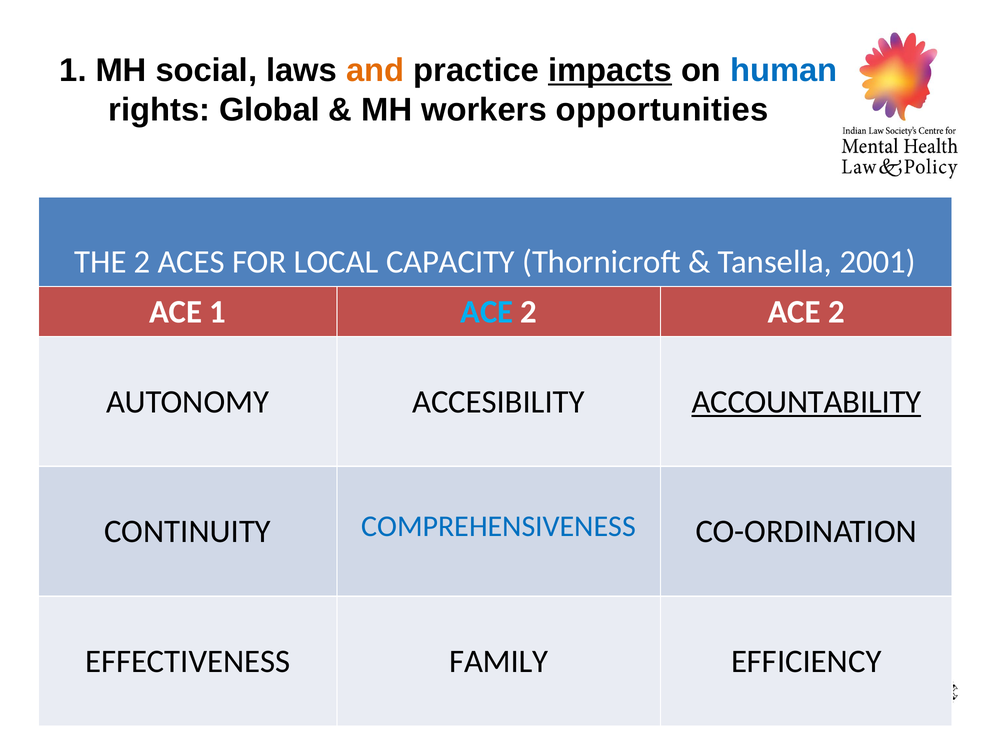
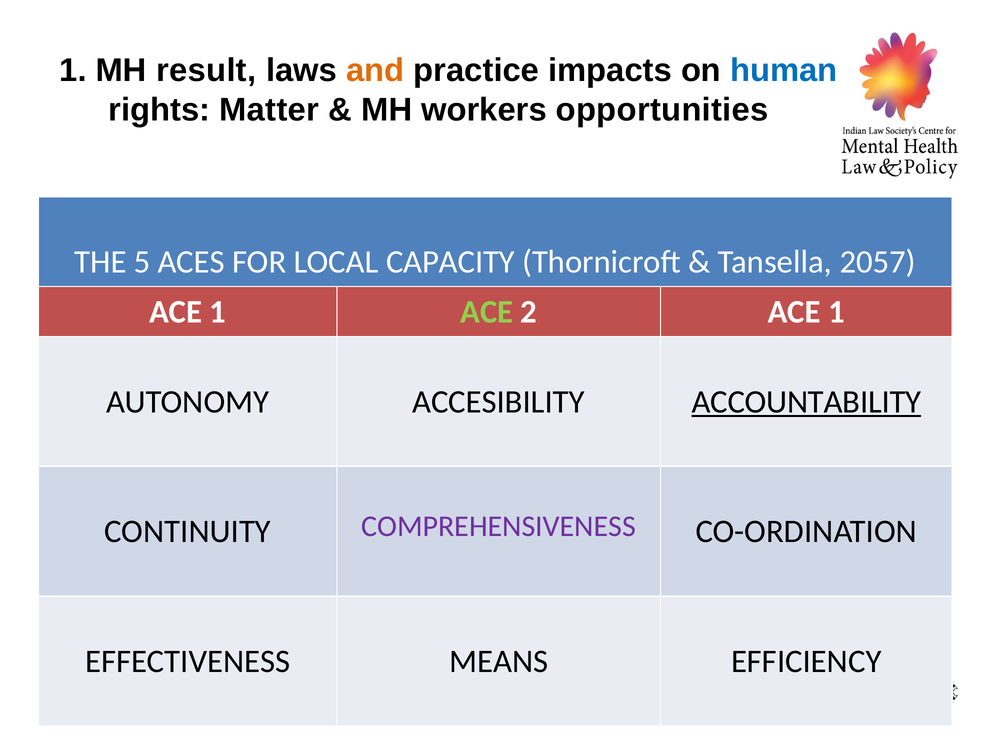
social: social -> result (206, 70)
impacts underline: present -> none (610, 70)
Global: Global -> Matter (269, 110)
THE 2: 2 -> 5 (142, 262)
2001: 2001 -> 2057 (878, 262)
ACE colour: light blue -> light green (487, 312)
2 ACE 2: 2 -> 1 (836, 312)
COMPREHENSIVENESS colour: blue -> purple (499, 526)
FAMILY: FAMILY -> MEANS (499, 661)
